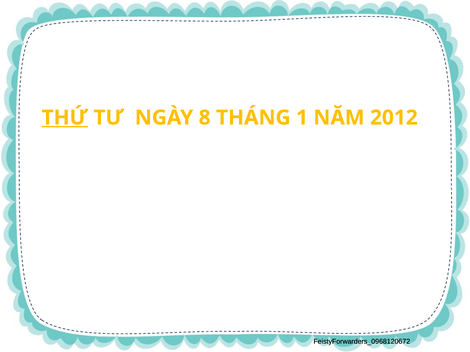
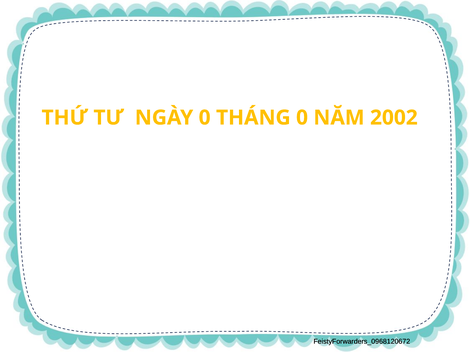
THỨ underline: present -> none (65, 118)
NGÀY 8: 8 -> 0 (205, 118)
THÁNG 1: 1 -> 0 (302, 118)
2012: 2012 -> 2002 (394, 118)
